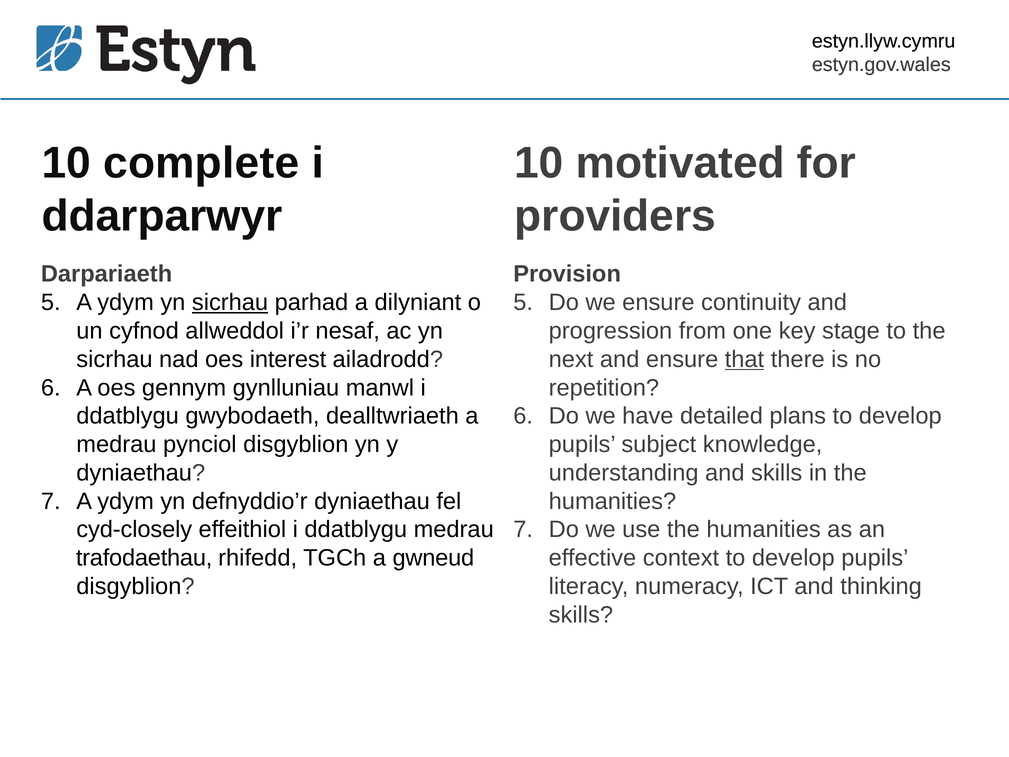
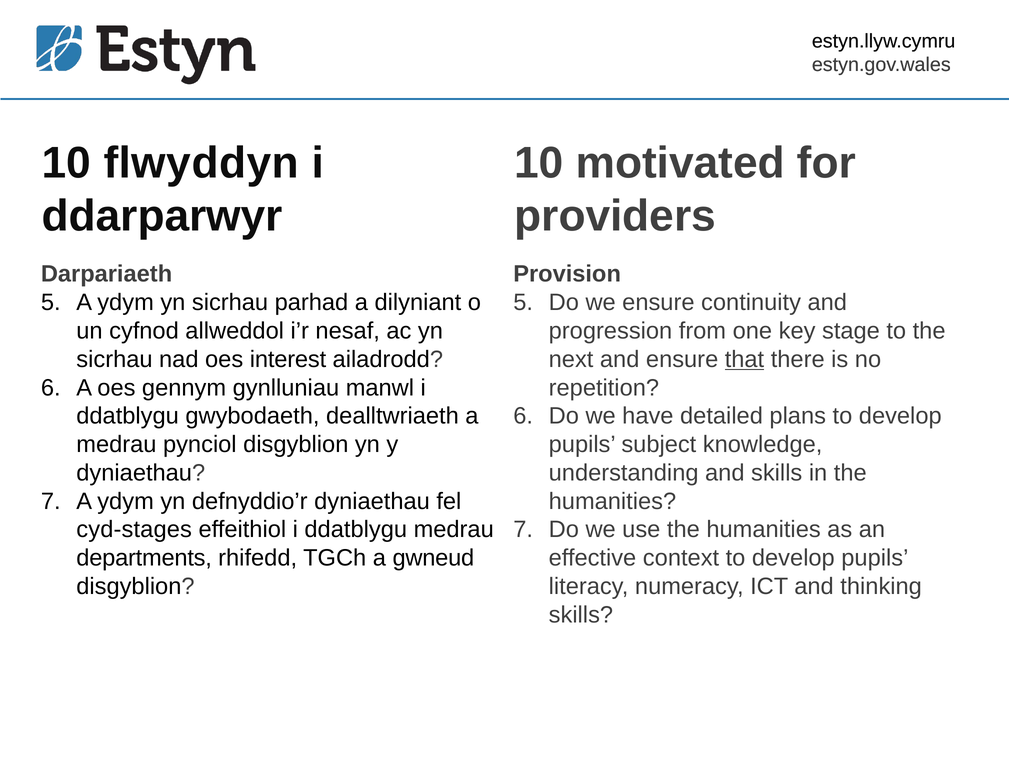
complete: complete -> flwyddyn (201, 163)
sicrhau underline: present -> none (230, 302)
cyd-closely: cyd-closely -> cyd-stages (134, 529)
trafodaethau: trafodaethau -> departments (144, 558)
